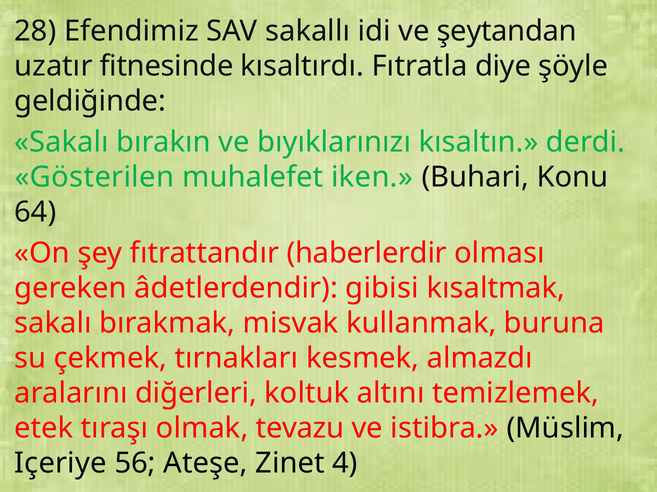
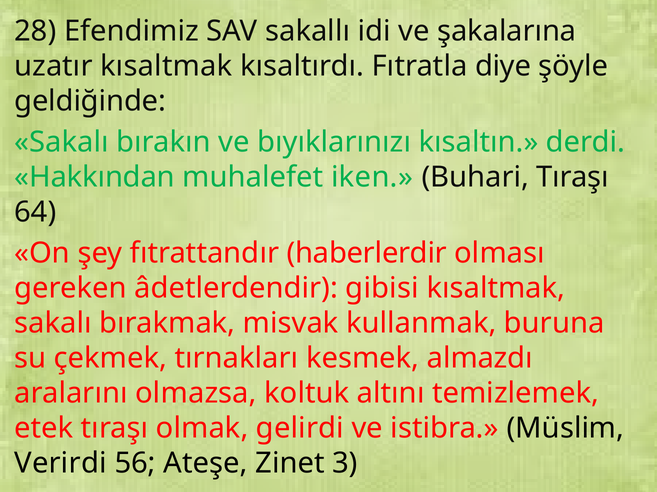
şeytandan: şeytandan -> şakalarına (507, 31)
uzatır fitnesinde: fitnesinde -> kısaltmak (166, 66)
Gösterilen: Gösterilen -> Hakkından (95, 177)
Buhari Konu: Konu -> Tıraşı (572, 177)
diğerleri: diğerleri -> olmazsa (196, 394)
tevazu: tevazu -> gelirdi (300, 429)
Içeriye: Içeriye -> Verirdi (61, 464)
4: 4 -> 3 (345, 464)
